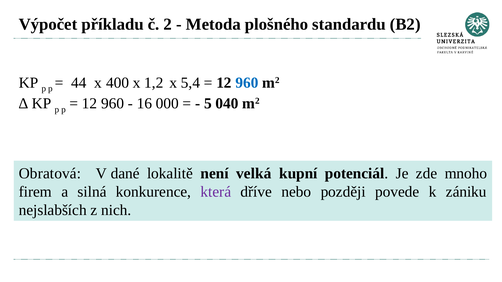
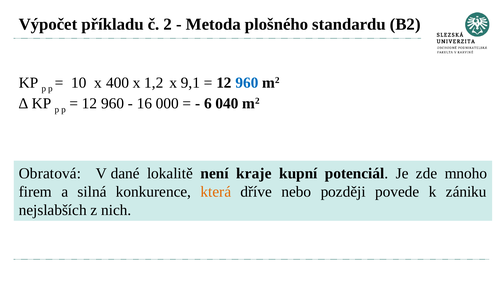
44: 44 -> 10 (79, 83)
5,4: 5,4 -> 9,1 (191, 83)
5: 5 -> 6 (208, 104)
velká: velká -> kraje (254, 174)
která colour: purple -> orange (216, 192)
